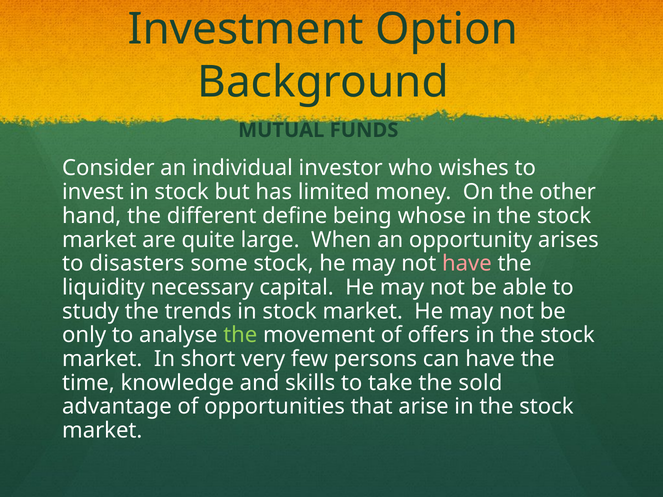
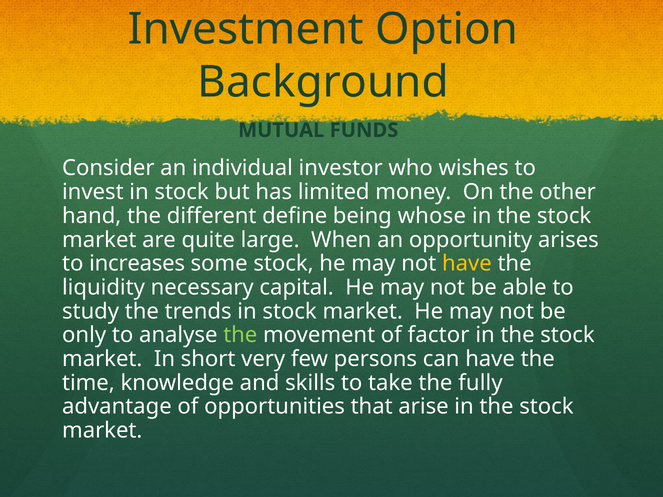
disasters: disasters -> increases (137, 264)
have colour: pink -> yellow (467, 264)
offers: offers -> factor (439, 335)
sold: sold -> fully (480, 383)
